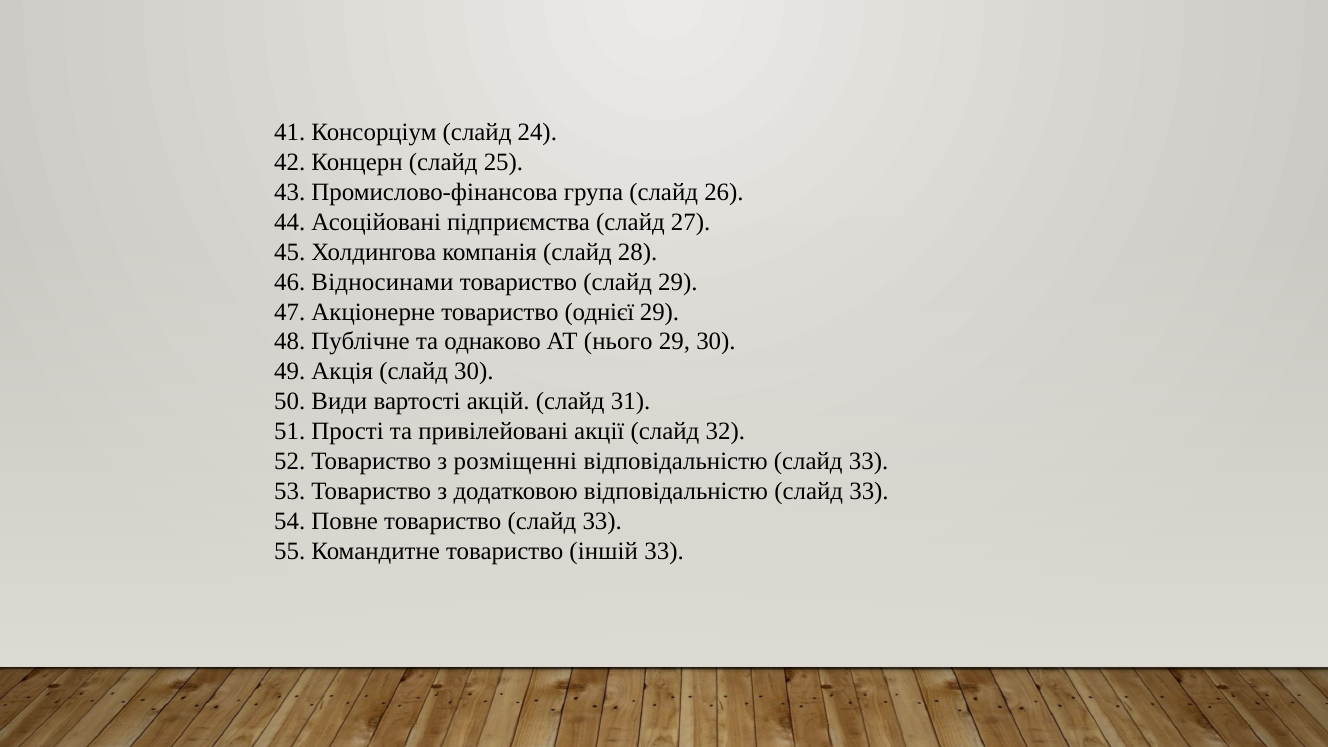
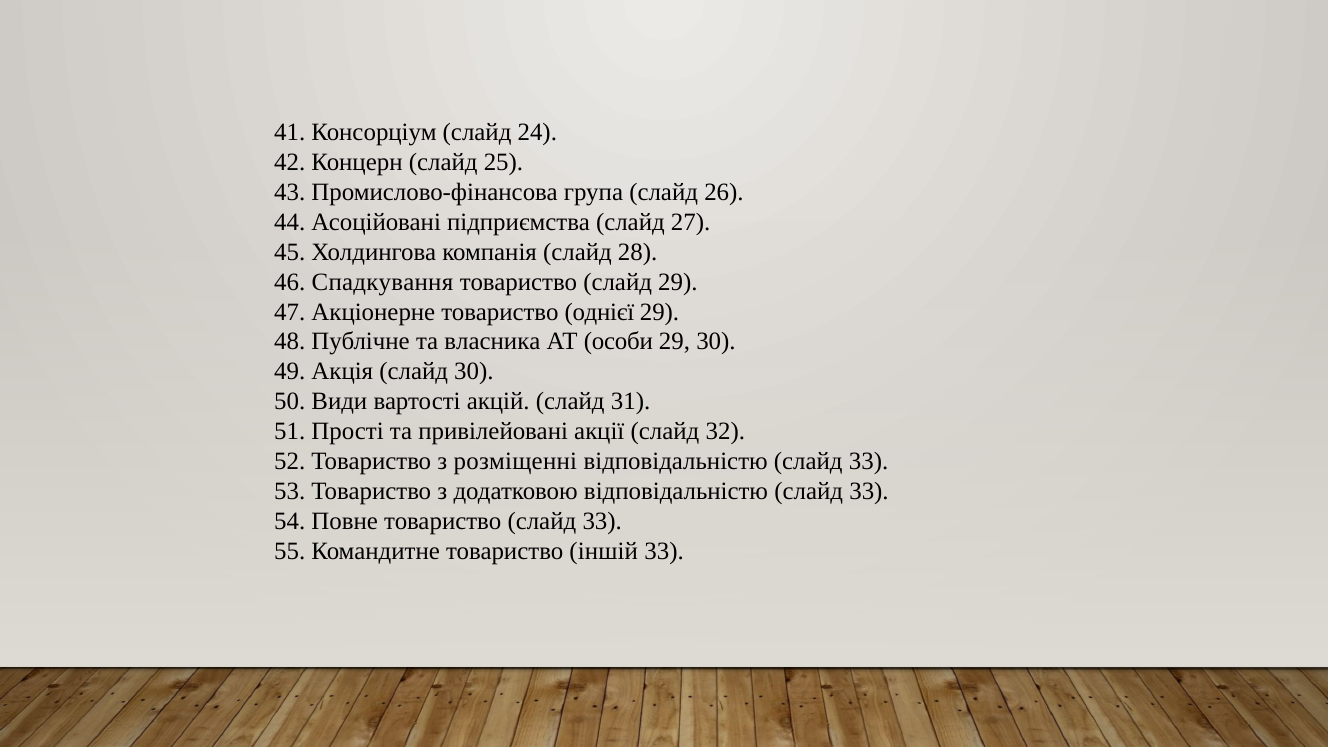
Відносинами: Відносинами -> Спадкування (382, 282)
однаково: однаково -> власника (492, 342)
нього: нього -> особи (618, 342)
